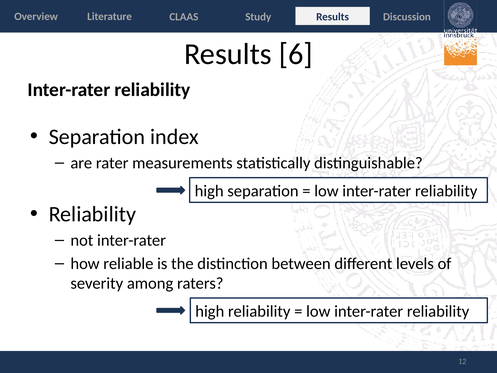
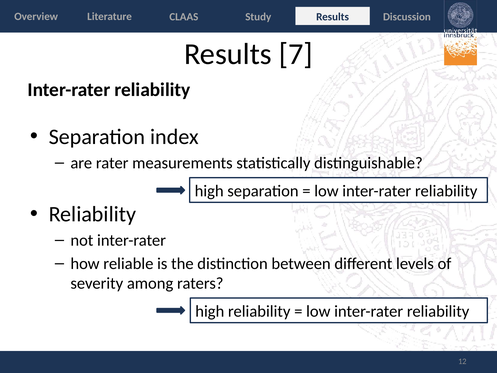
6: 6 -> 7 (296, 54)
